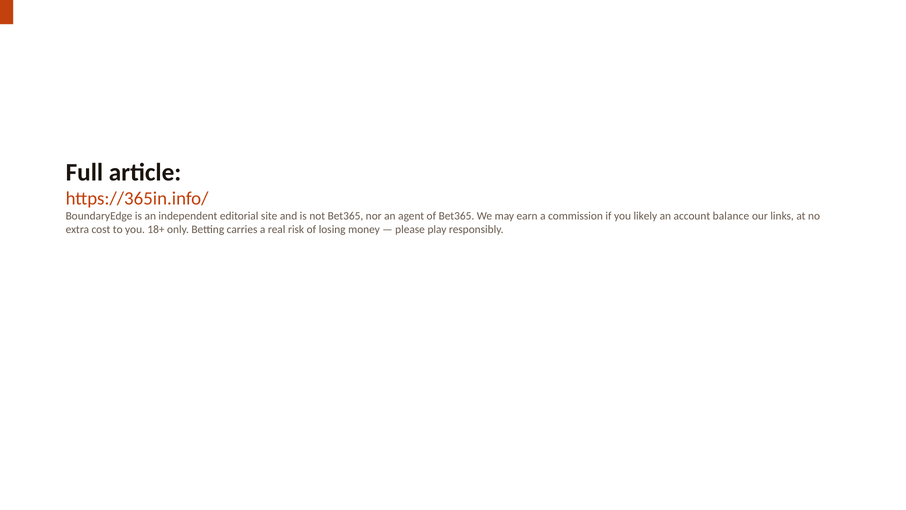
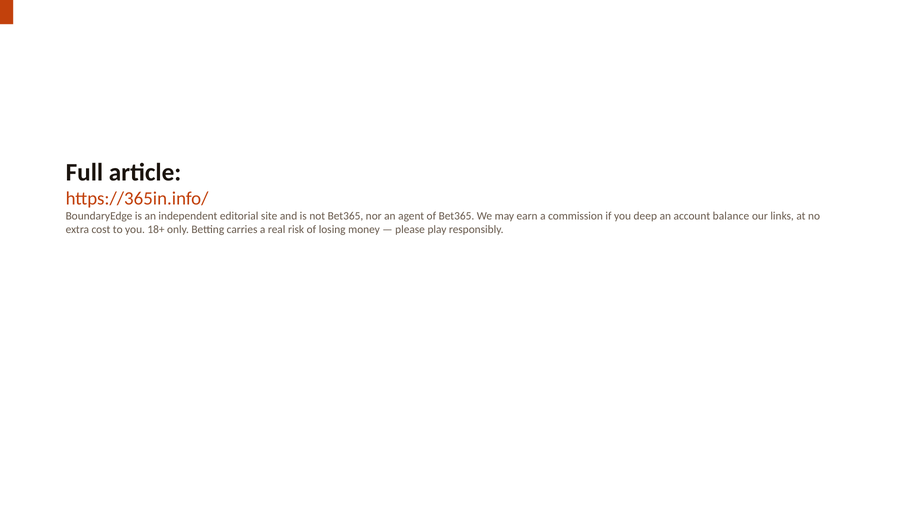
likely: likely -> deep (645, 216)
